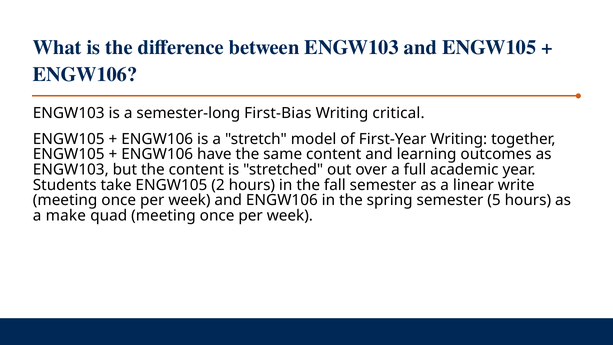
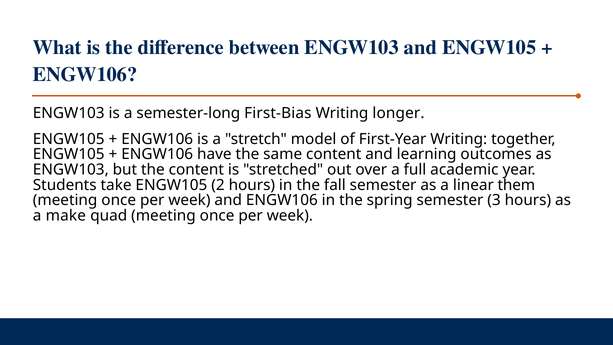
critical: critical -> longer (399, 113)
write: write -> them (516, 185)
5: 5 -> 3 (494, 200)
